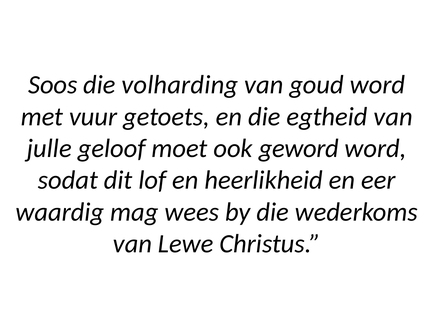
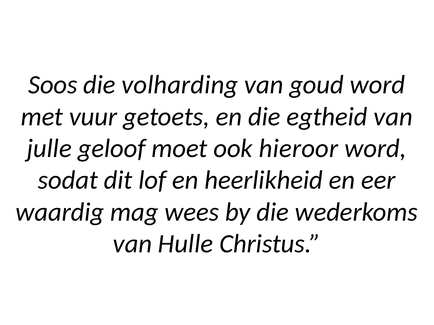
geword: geword -> hieroor (299, 149)
Lewe: Lewe -> Hulle (186, 244)
